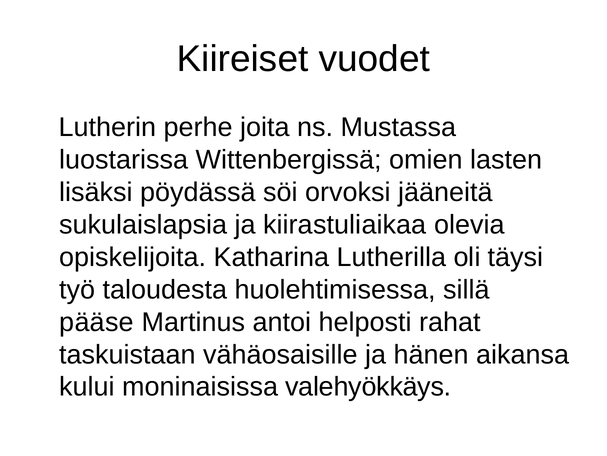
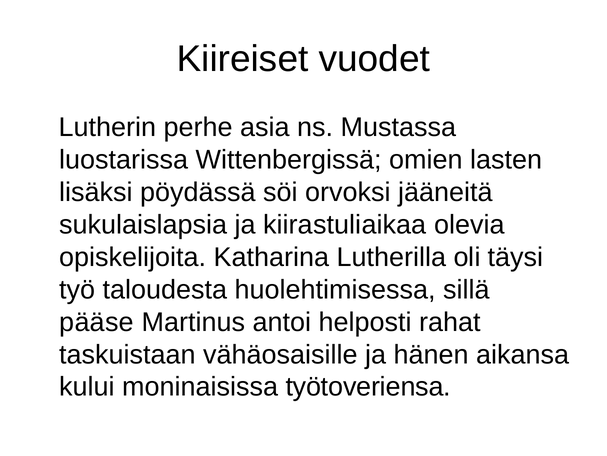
joita: joita -> asia (265, 127)
valehyökkäys: valehyökkäys -> työtoveriensa (368, 386)
